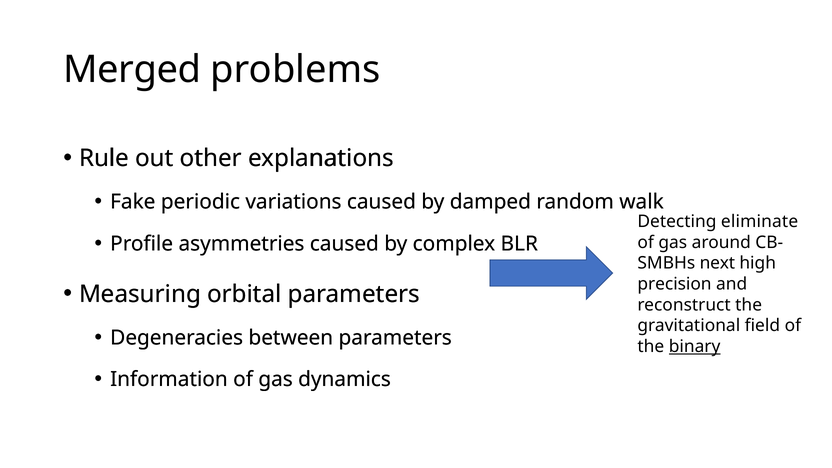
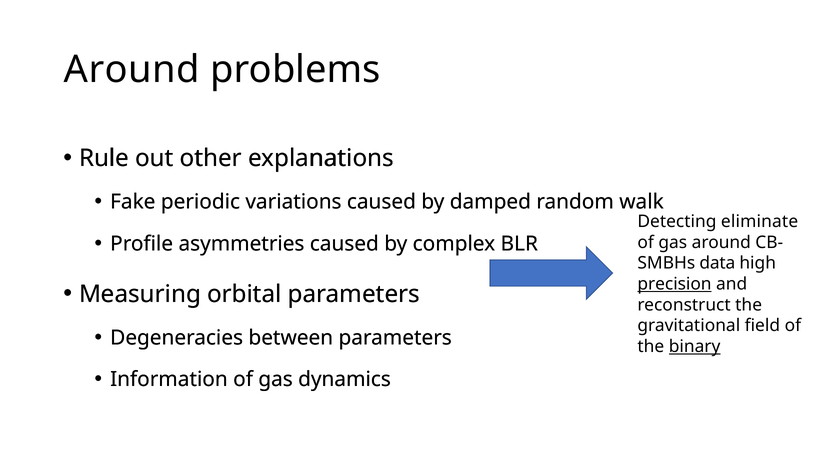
Merged: Merged -> Around (132, 70)
next: next -> data (717, 263)
precision underline: none -> present (675, 284)
